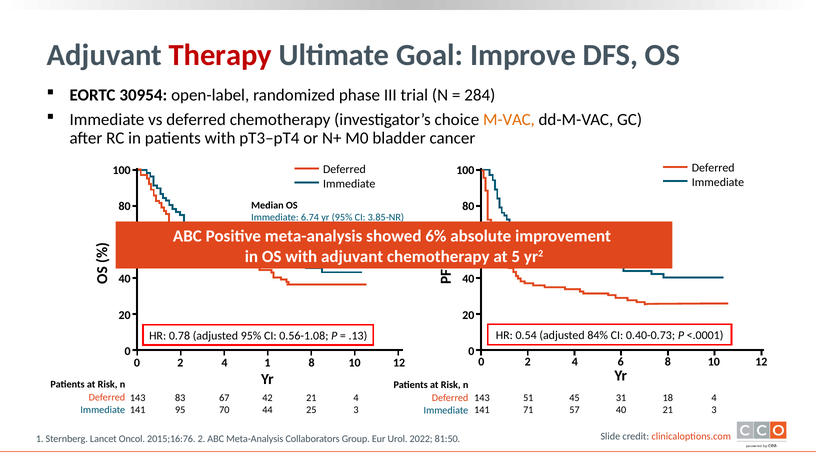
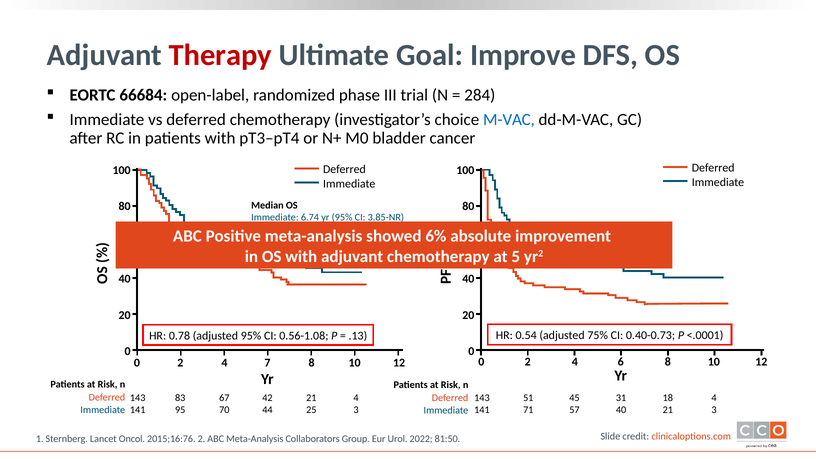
30954: 30954 -> 66684 (143, 95)
M-VAC colour: orange -> blue (509, 120)
84%: 84% -> 75% (598, 335)
4 1: 1 -> 7 (267, 363)
